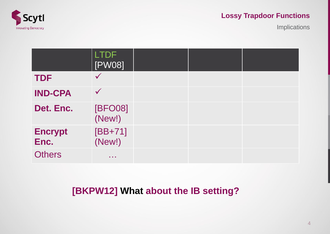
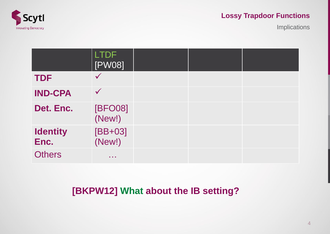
Encrypt: Encrypt -> Identity (51, 131)
BB+71: BB+71 -> BB+03 (111, 131)
What colour: black -> green (132, 191)
